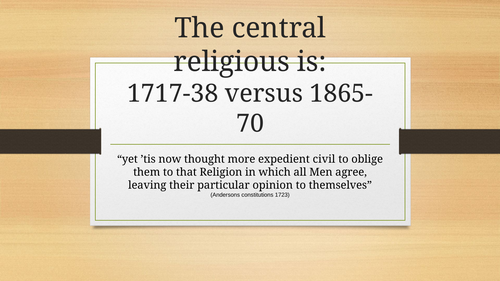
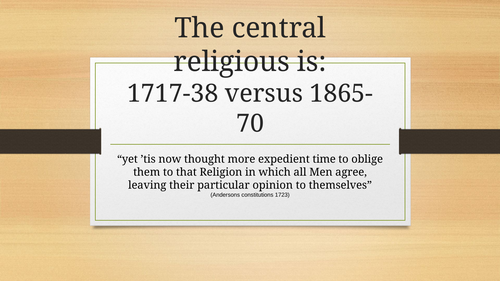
civil: civil -> time (324, 159)
